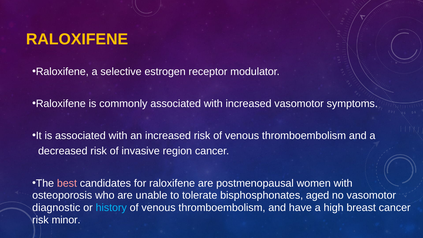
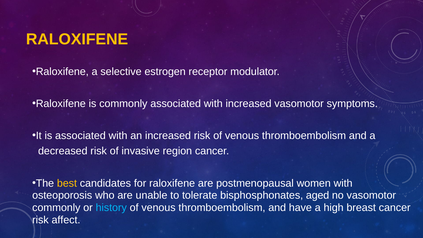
best colour: pink -> yellow (67, 183)
diagnostic: diagnostic -> commonly (56, 208)
minor: minor -> affect (66, 220)
